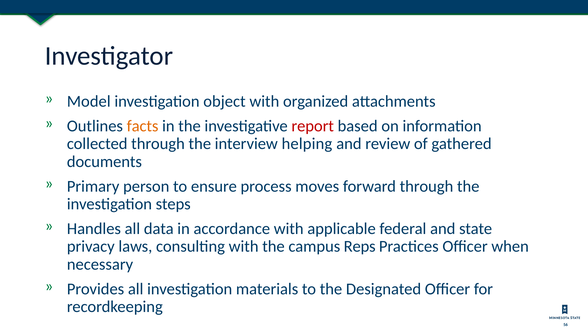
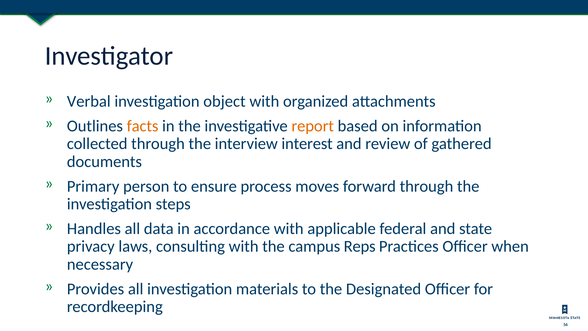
Model: Model -> Verbal (89, 101)
report colour: red -> orange (313, 126)
helping: helping -> interest (307, 144)
